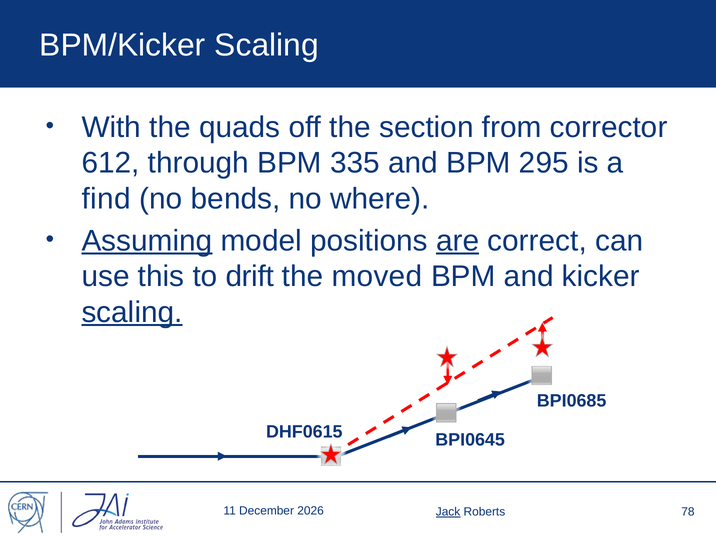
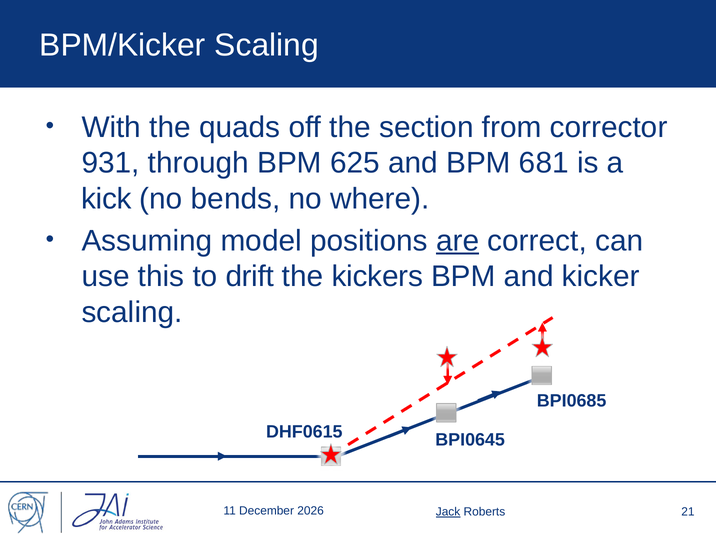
612: 612 -> 931 (111, 163)
335: 335 -> 625 (355, 163)
295: 295 -> 681 (544, 163)
find: find -> kick (107, 199)
Assuming underline: present -> none (147, 241)
moved: moved -> kickers (377, 276)
scaling underline: present -> none (132, 312)
78: 78 -> 21 (688, 512)
